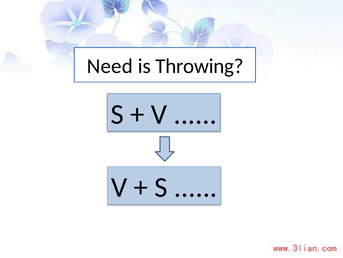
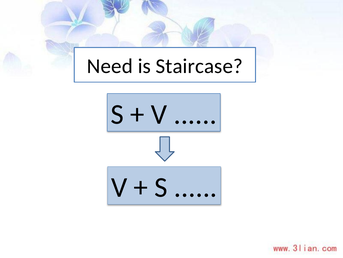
Throwing: Throwing -> Staircase (199, 66)
